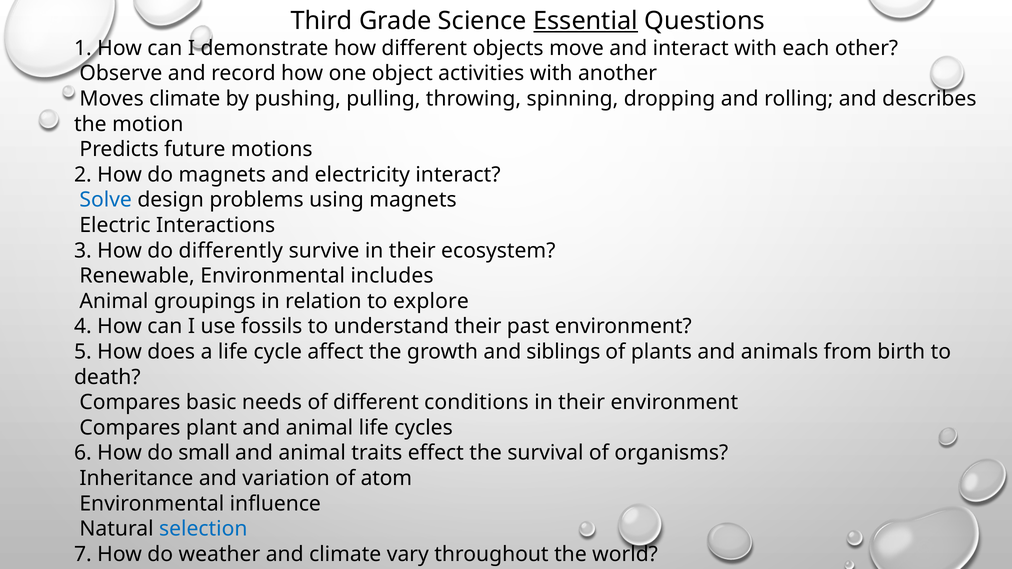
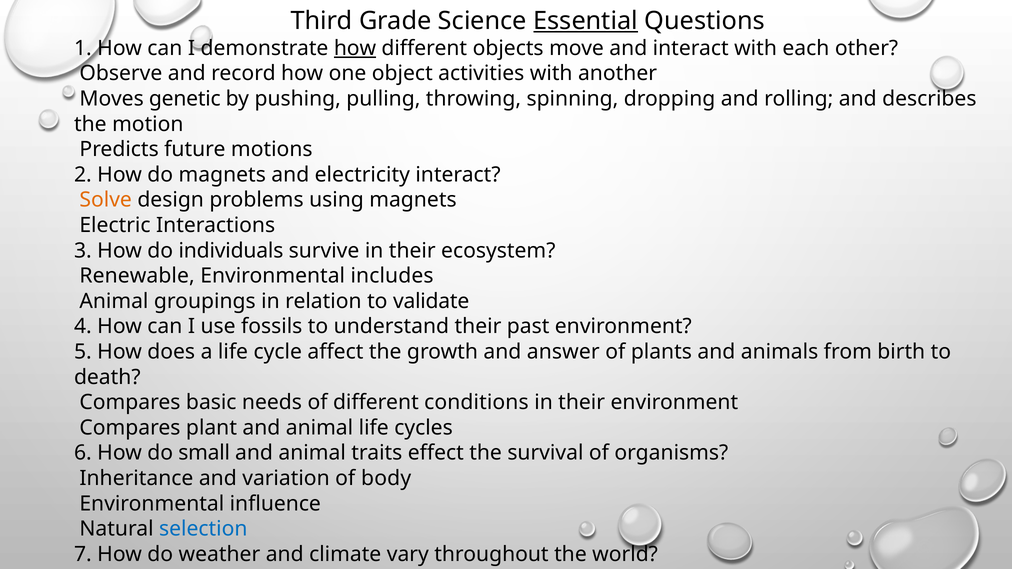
how underline: none -> present (355, 48)
Moves climate: climate -> genetic (185, 99)
Solve colour: blue -> orange (106, 200)
differently: differently -> individuals (231, 251)
explore: explore -> validate (431, 301)
siblings: siblings -> answer (563, 352)
atom: atom -> body (386, 478)
